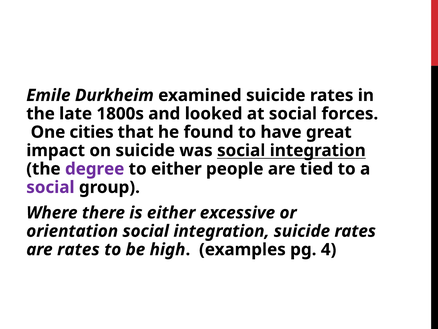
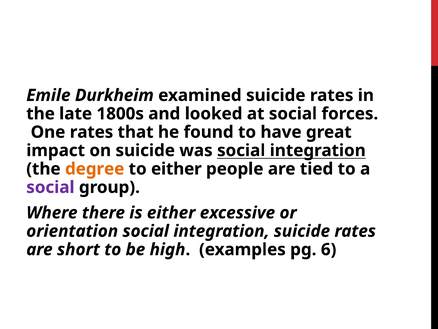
One cities: cities -> rates (92, 132)
degree colour: purple -> orange (95, 169)
are rates: rates -> short (78, 249)
4: 4 -> 6 (329, 249)
